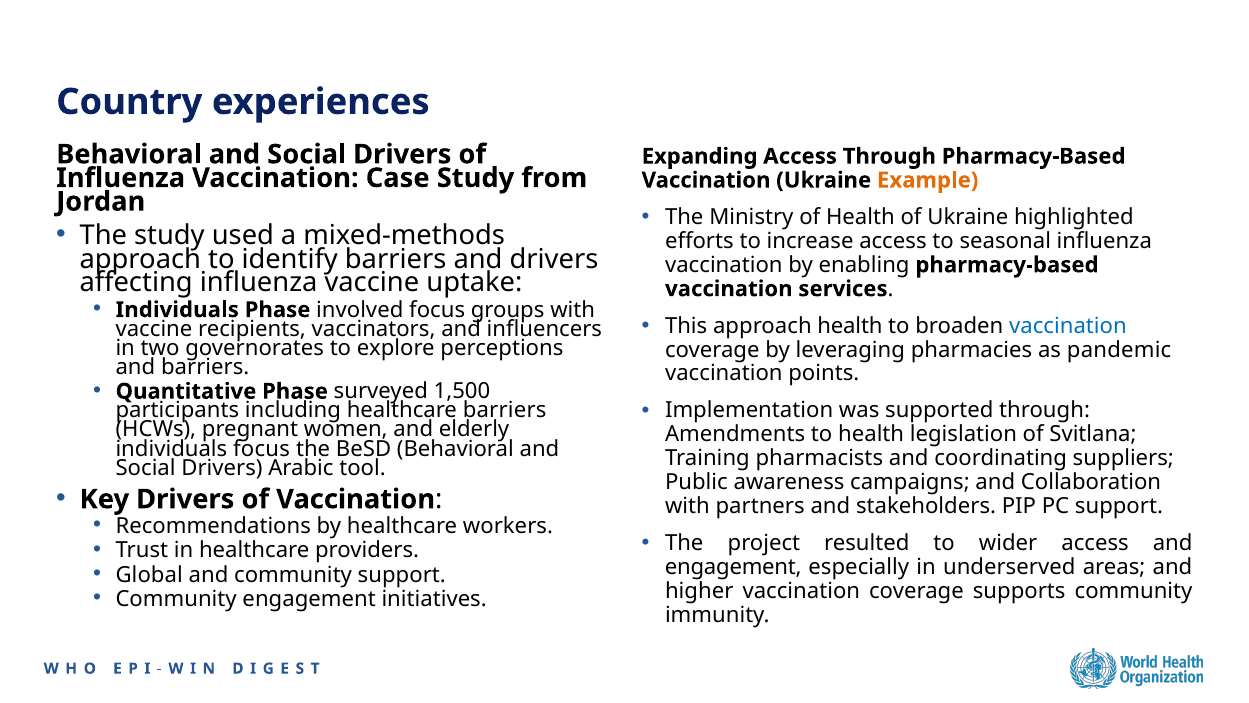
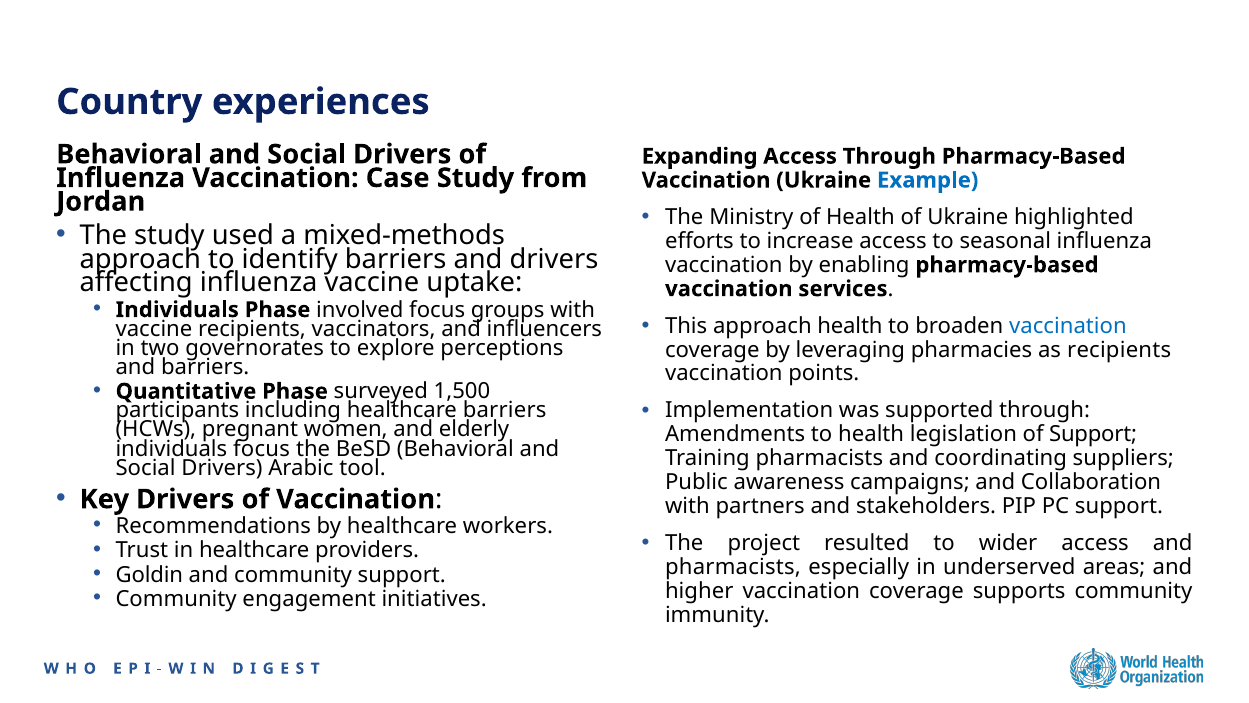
Example colour: orange -> blue (928, 180)
as pandemic: pandemic -> recipients (1119, 350)
of Svitlana: Svitlana -> Support (1093, 434)
engagement: engagement -> pharmacists (733, 567)
Global: Global -> Goldin (149, 574)
